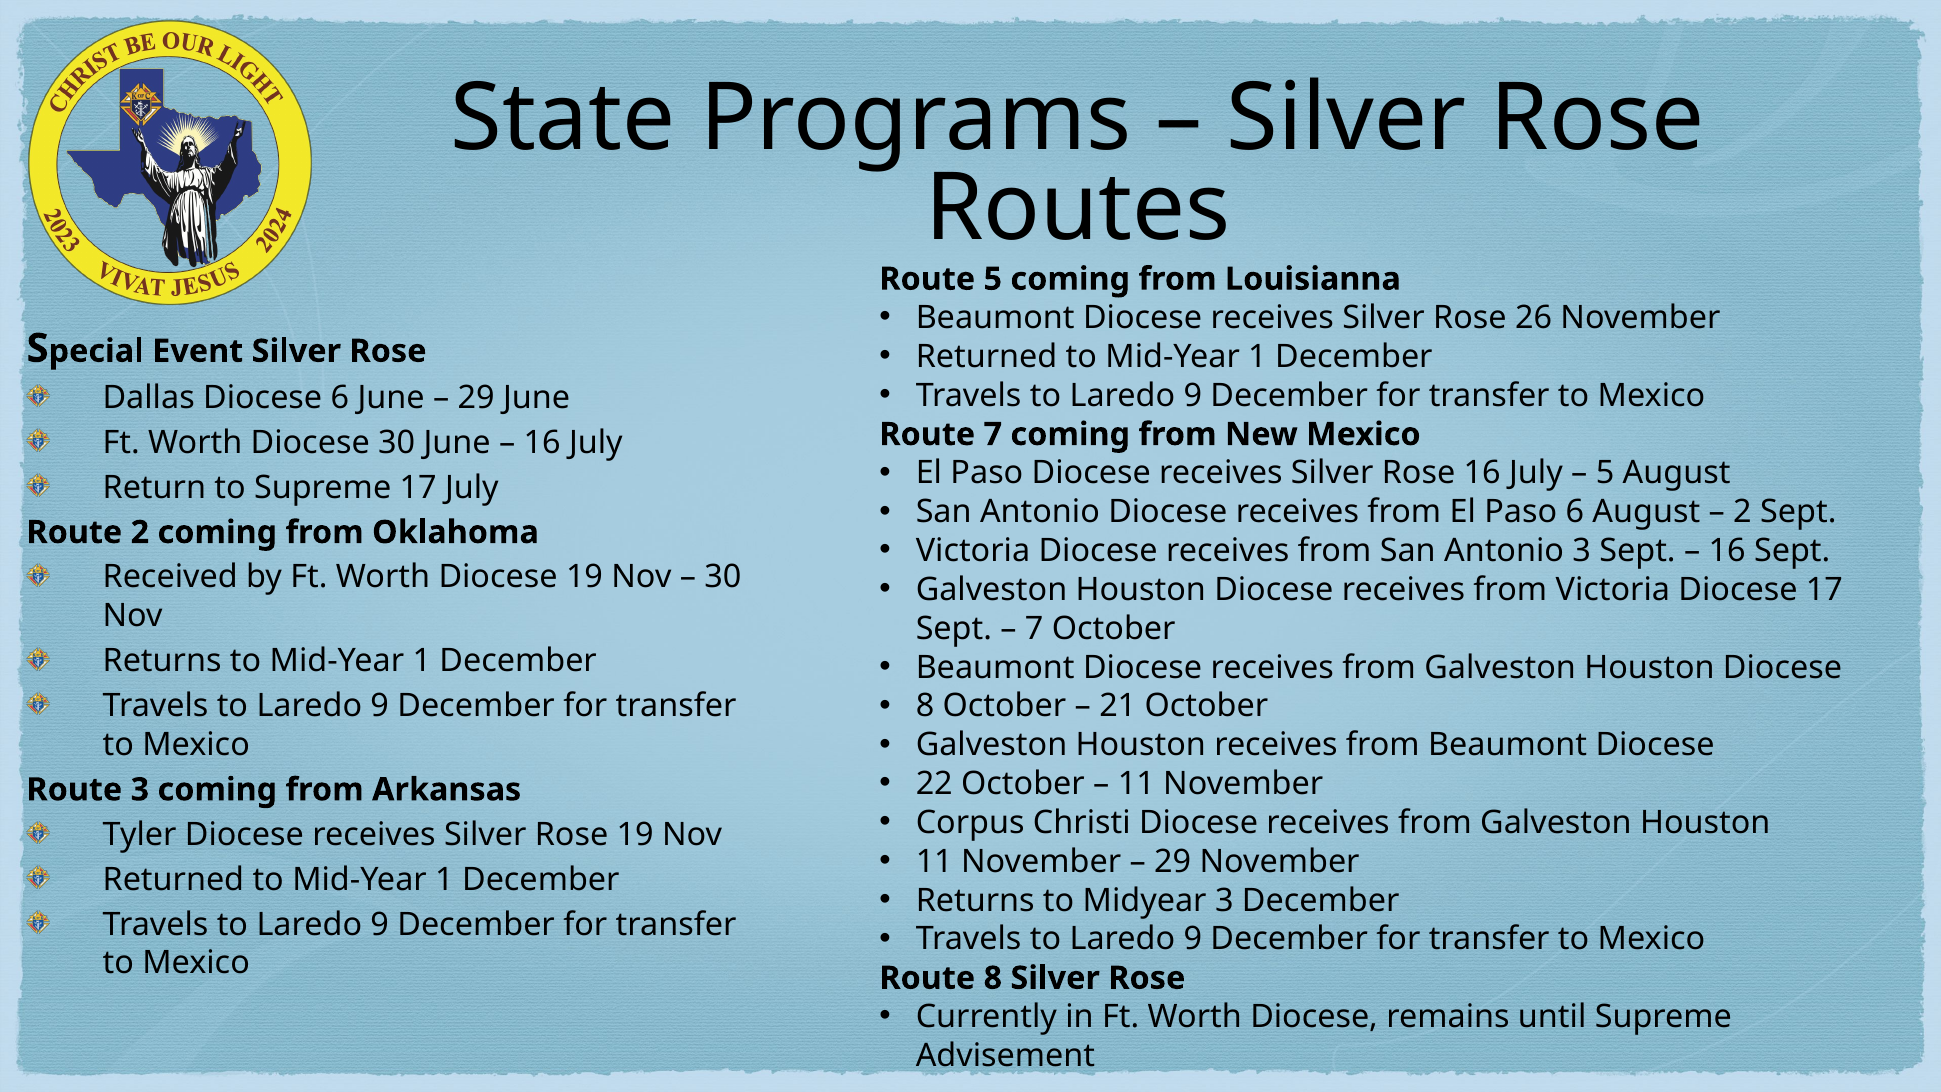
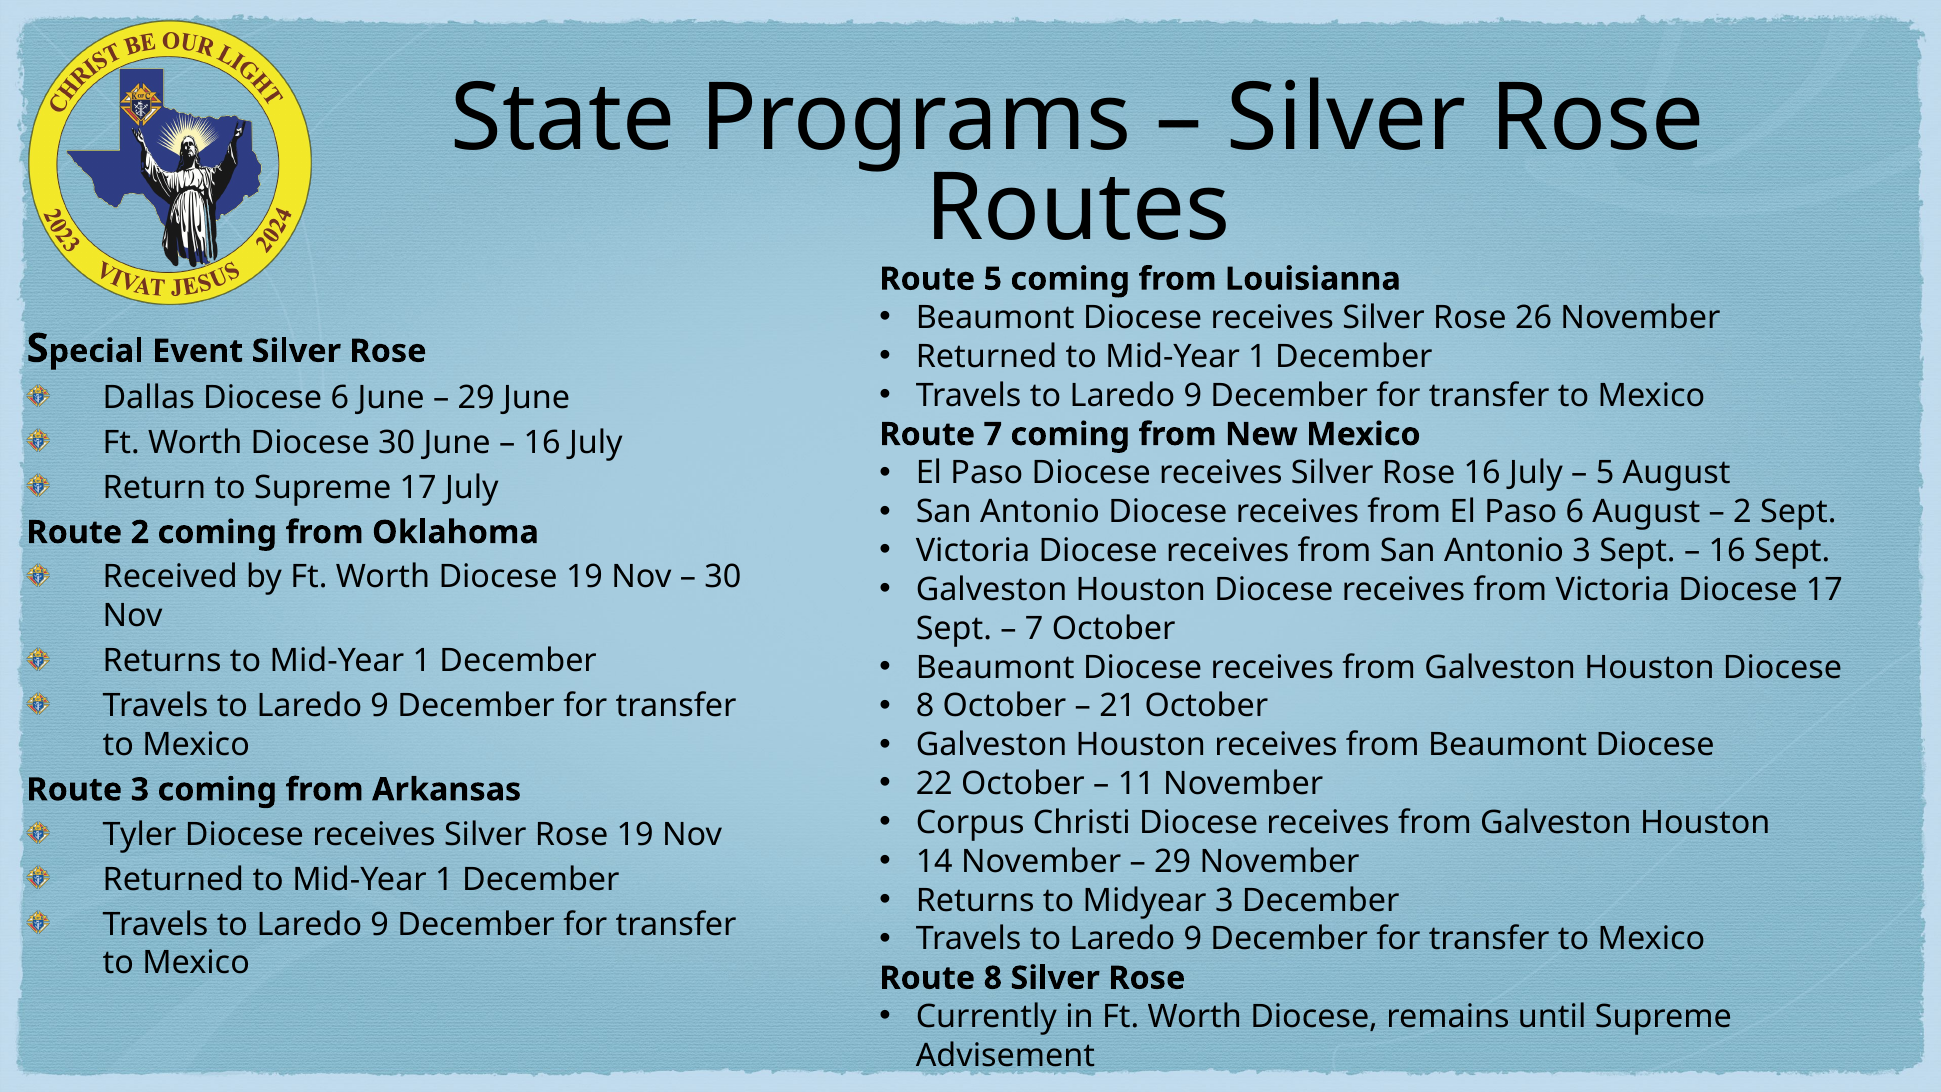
11: 11 -> 14 (934, 861)
